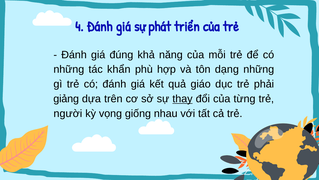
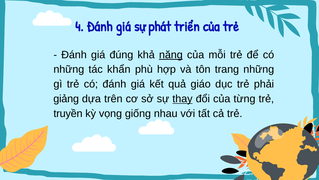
năng underline: none -> present (171, 55)
dạng: dạng -> trang (227, 69)
người: người -> truyền (68, 113)
